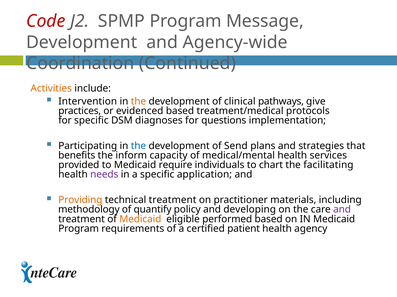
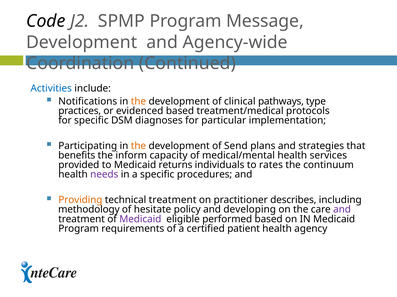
Code colour: red -> black (46, 21)
Activities colour: orange -> blue (51, 89)
Intervention: Intervention -> Notifications (88, 102)
give: give -> type (316, 102)
questions: questions -> particular (224, 121)
the colour: blue -> orange (138, 146)
require: require -> returns (176, 165)
chart: chart -> rates (271, 165)
facilitating: facilitating -> continuum (329, 165)
application: application -> procedures (205, 175)
materials: materials -> describes (293, 200)
quantify: quantify -> hesitate (153, 210)
Medicaid colour: orange -> purple (140, 220)
